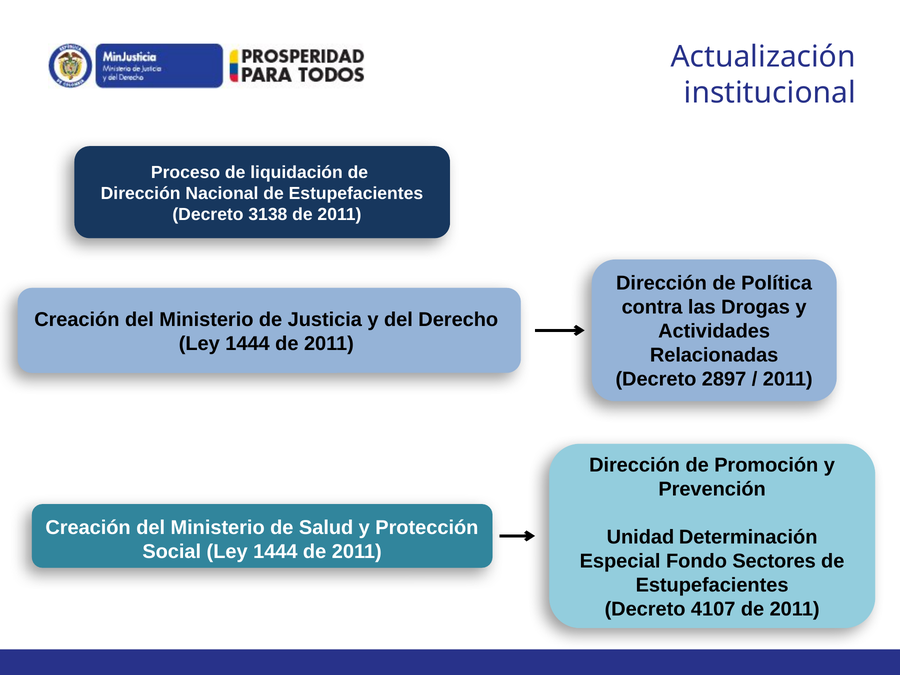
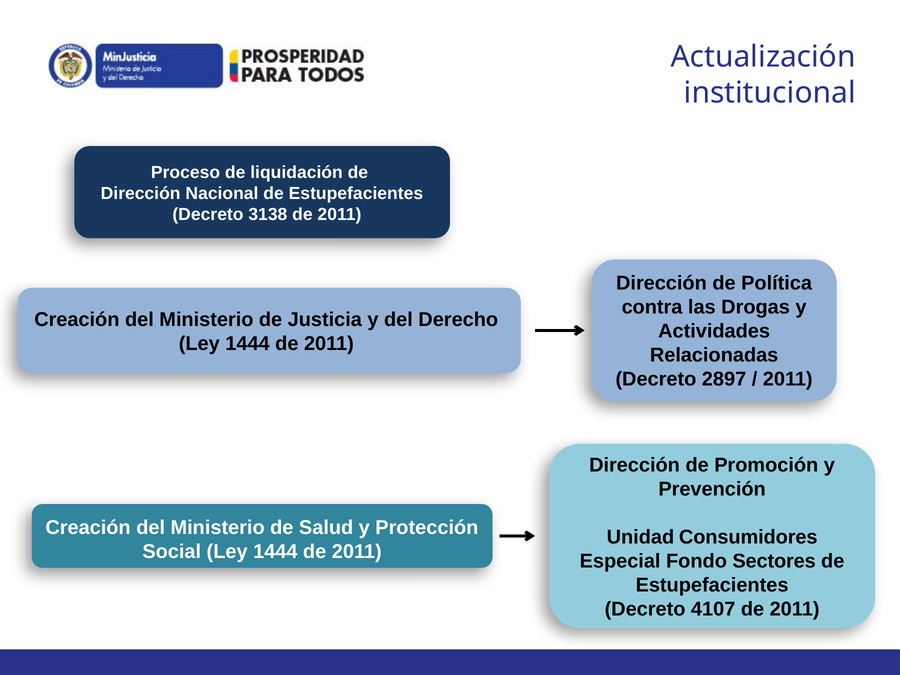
Determinación: Determinación -> Consumidores (748, 537)
